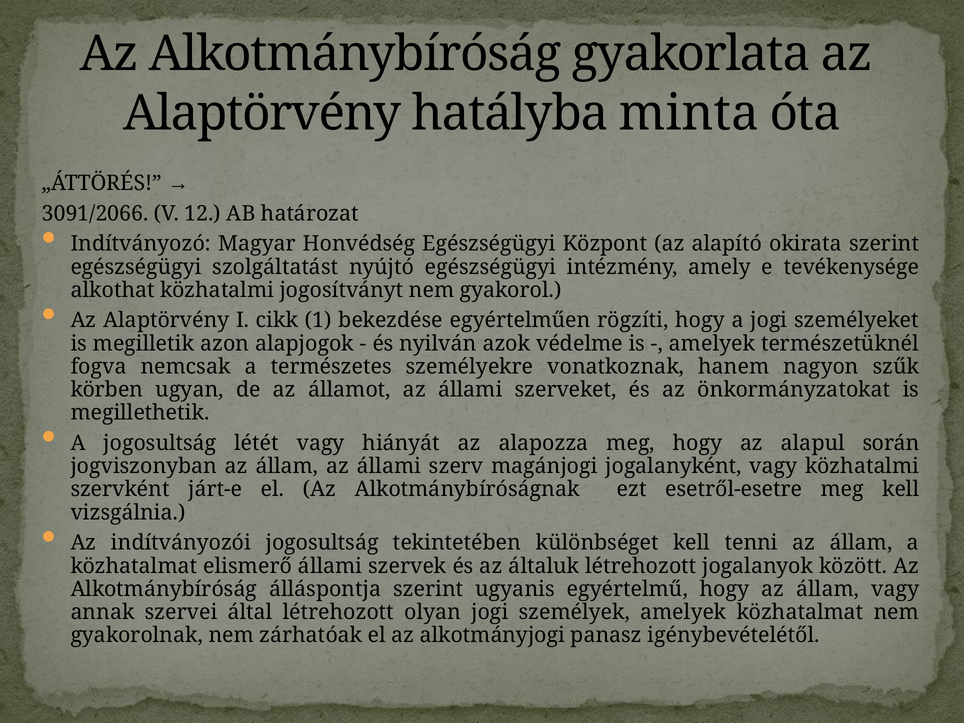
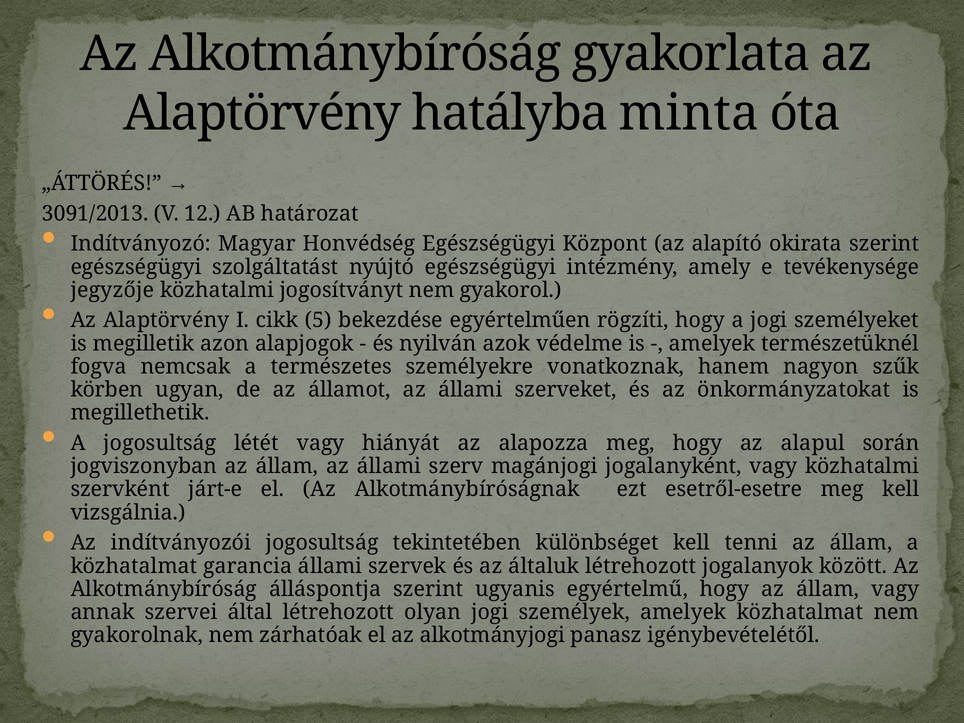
3091/2066: 3091/2066 -> 3091/2013 (95, 214)
alkothat: alkothat -> jegyzője (112, 290)
1: 1 -> 5 (318, 320)
elismerő: elismerő -> garancia (248, 566)
